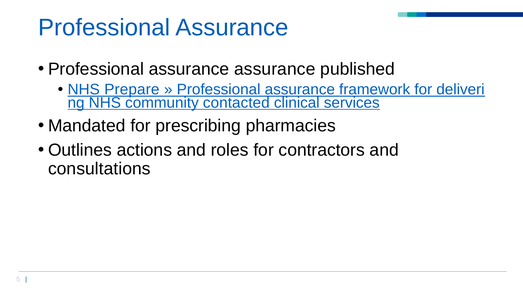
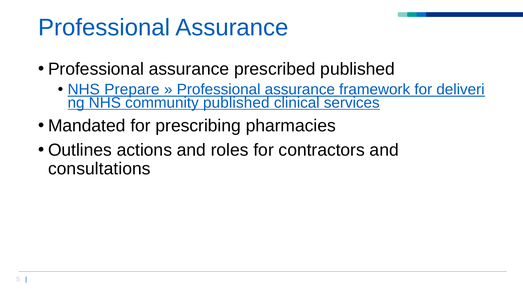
assurance assurance: assurance -> prescribed (275, 69)
community contacted: contacted -> published (236, 103)
